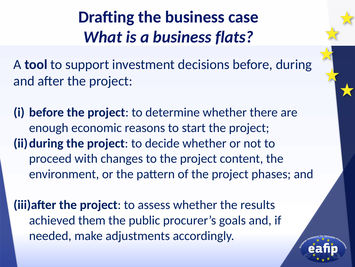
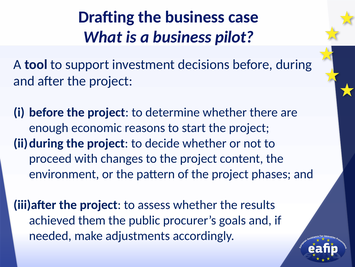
flats: flats -> pilot (234, 37)
